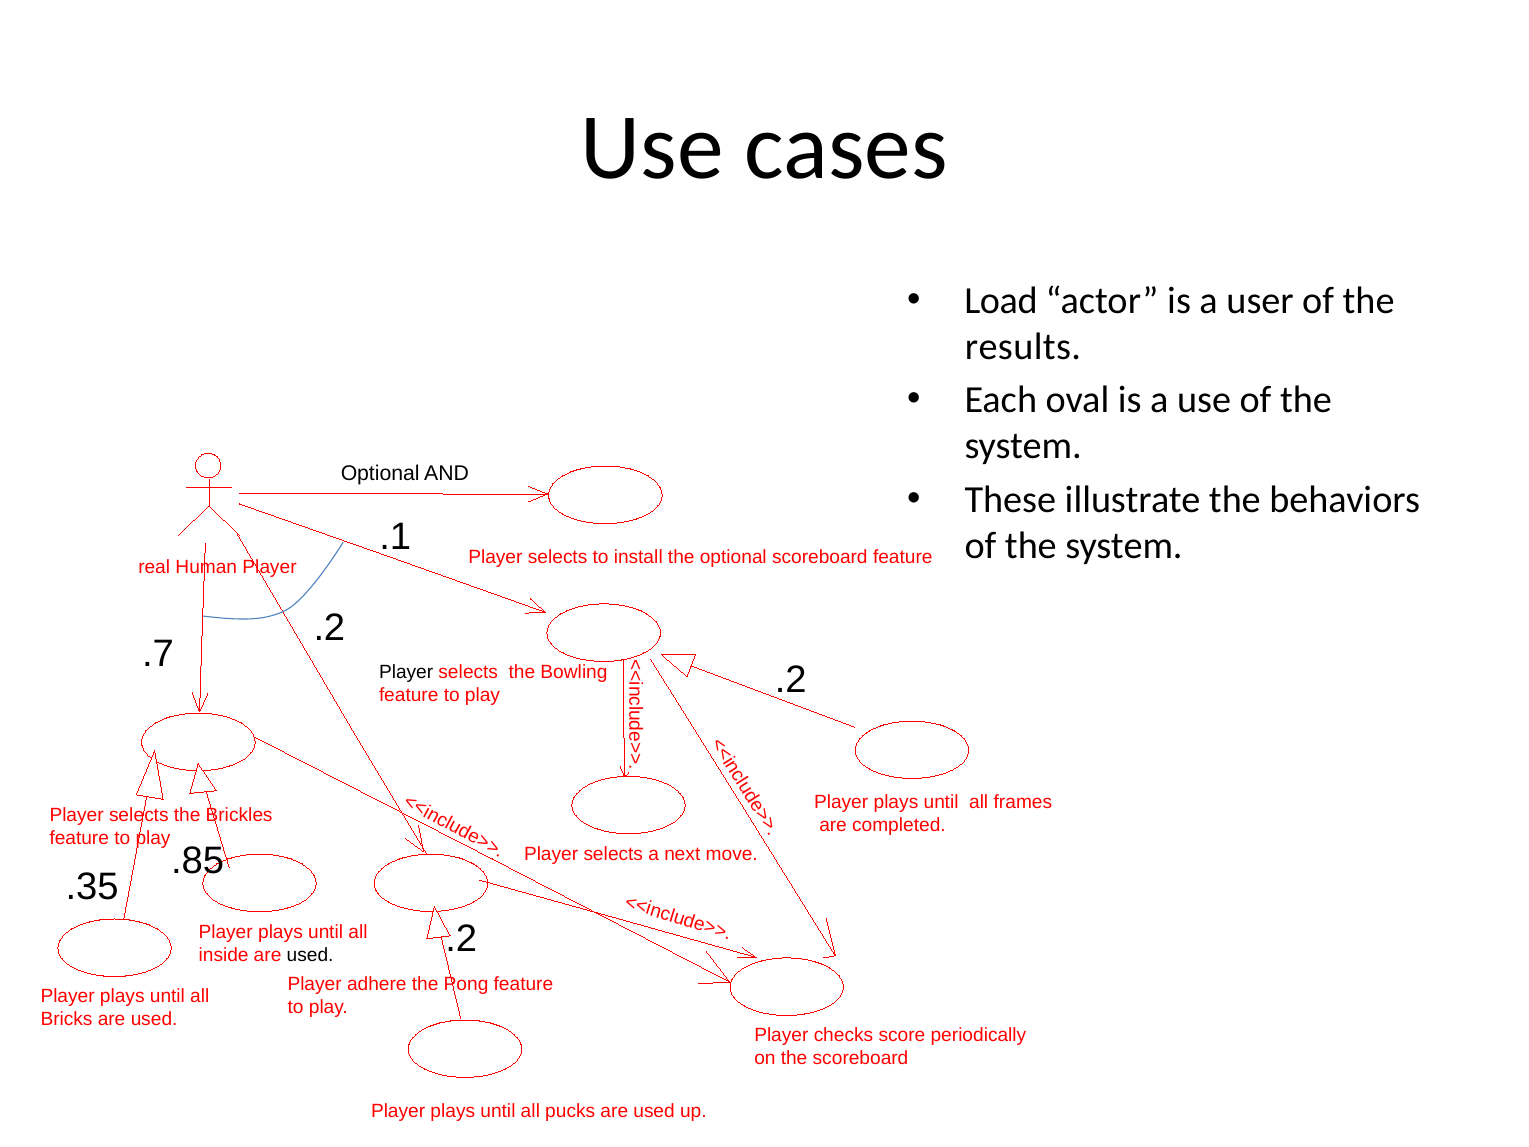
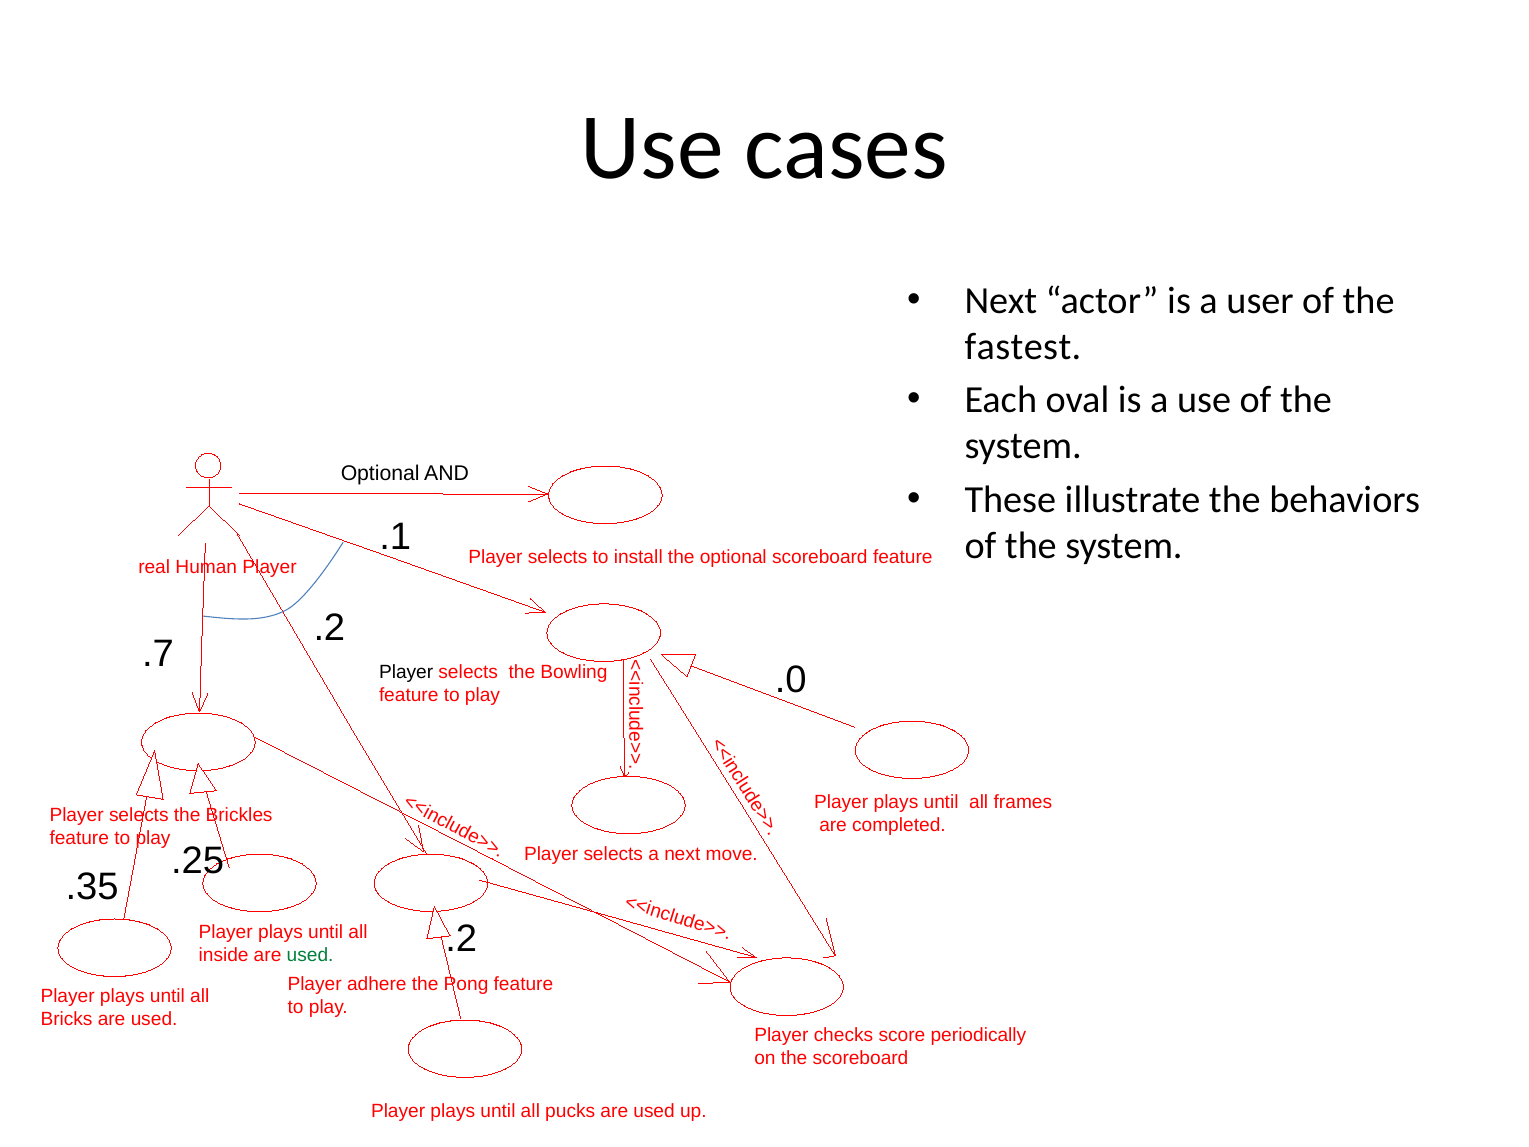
Load: Load -> Next (1001, 301)
results: results -> fastest (1023, 347)
.2: .2 -> .0 (791, 680)
.85: .85 -> .25 (198, 861)
used colour: black -> green (310, 955)
